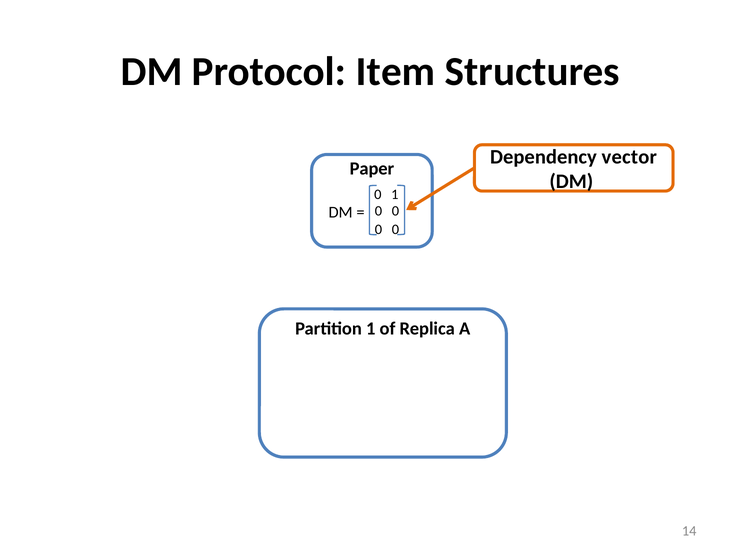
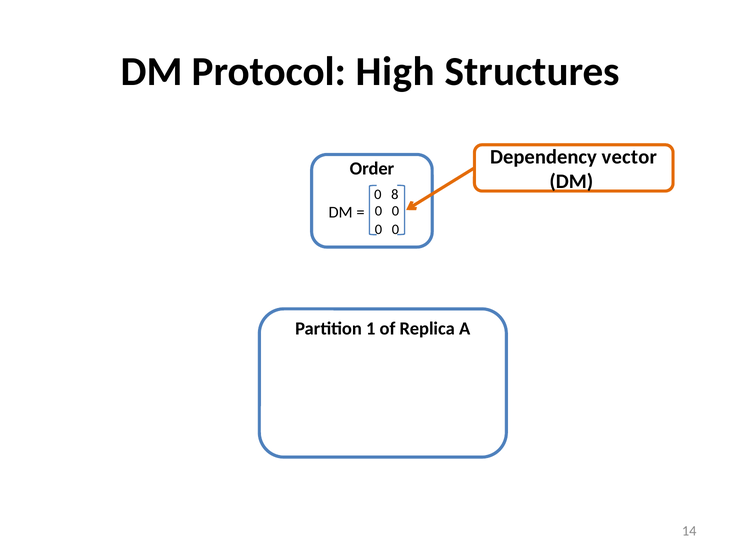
Item: Item -> High (395, 71)
Paper: Paper -> Order (372, 169)
0 1: 1 -> 8 (395, 194)
